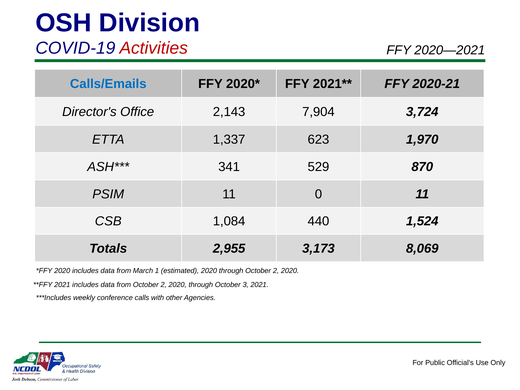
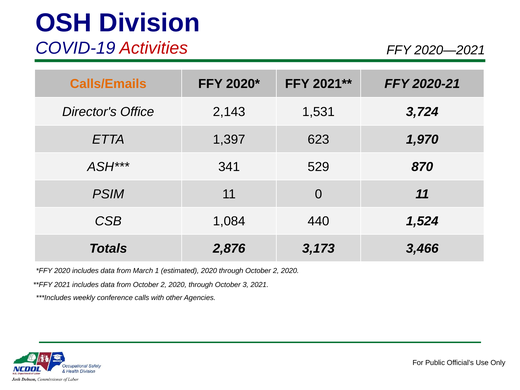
Calls/Emails colour: blue -> orange (108, 84)
7,904: 7,904 -> 1,531 (318, 112)
1,337: 1,337 -> 1,397 (229, 140)
2,955: 2,955 -> 2,876 (229, 249)
8,069: 8,069 -> 3,466 (422, 249)
